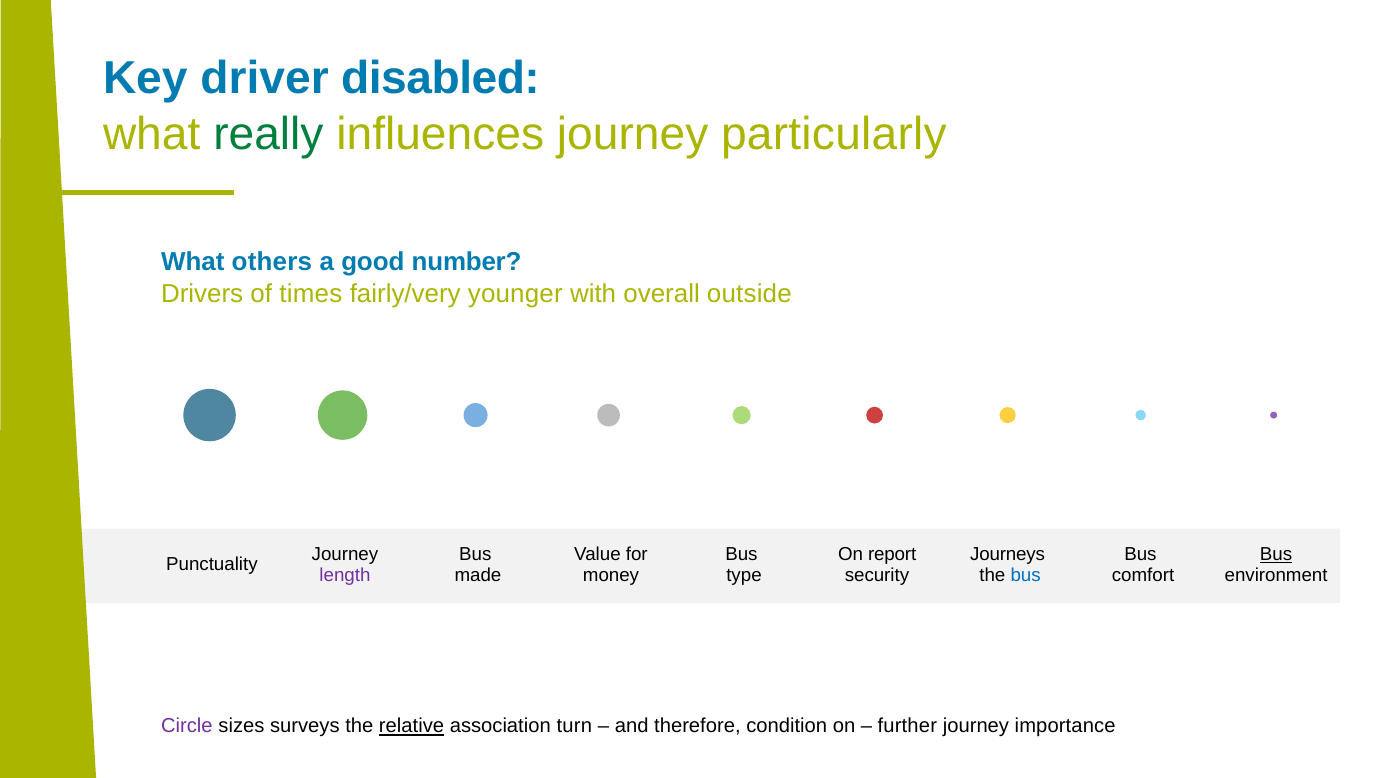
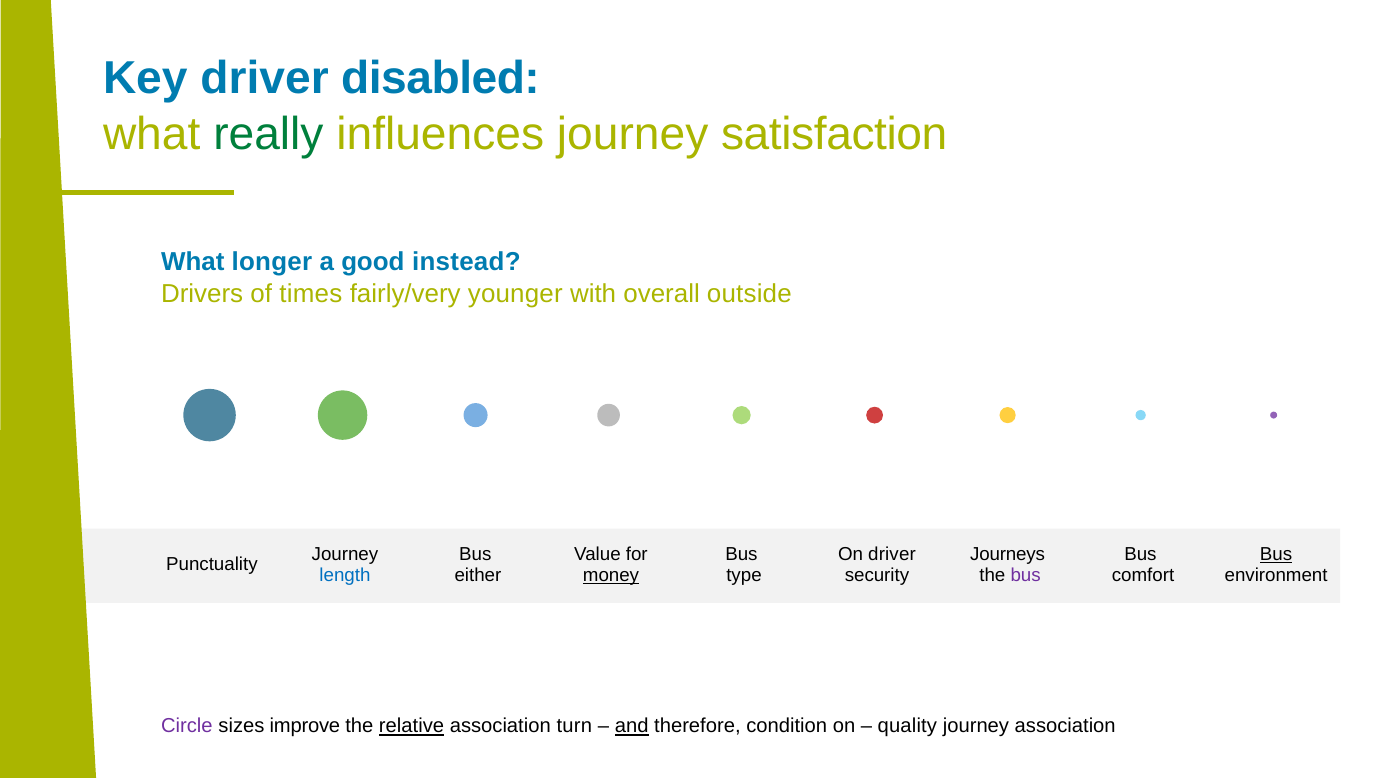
particularly: particularly -> satisfaction (834, 134)
others: others -> longer (272, 263)
number: number -> instead (466, 263)
On report: report -> driver (892, 554)
length colour: purple -> blue (345, 575)
made: made -> either (478, 575)
money underline: none -> present (611, 575)
bus colour: blue -> purple (1026, 575)
surveys: surveys -> improve (305, 727)
and underline: none -> present (632, 727)
further: further -> quality (907, 727)
journey importance: importance -> association (1065, 727)
